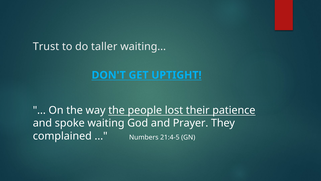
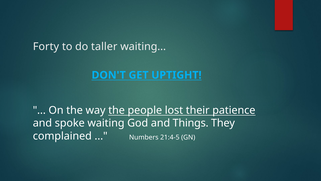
Trust: Trust -> Forty (46, 46)
Prayer: Prayer -> Things (191, 123)
